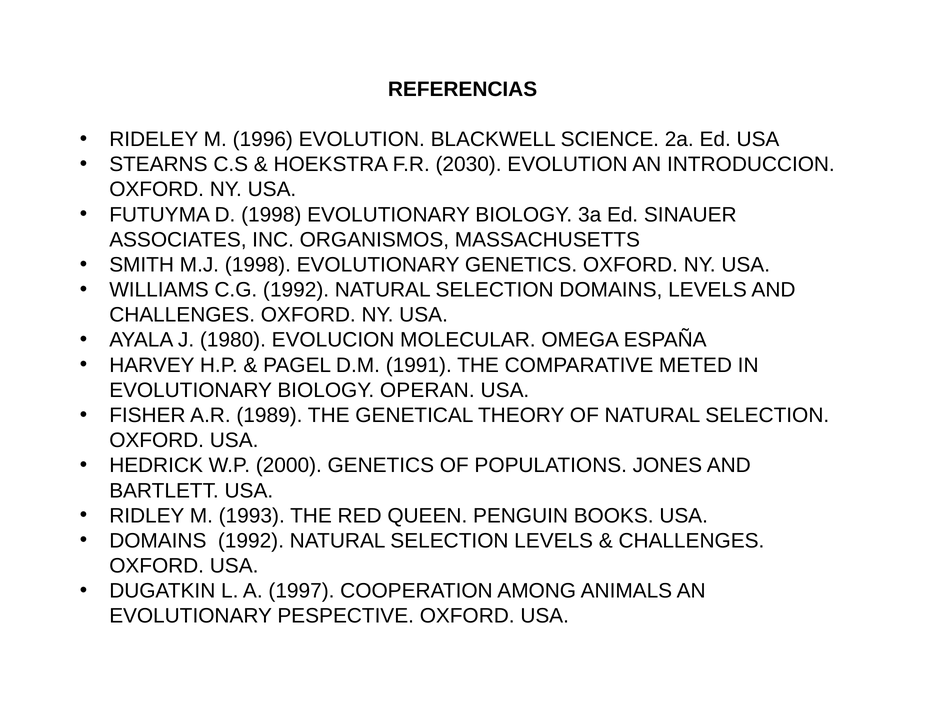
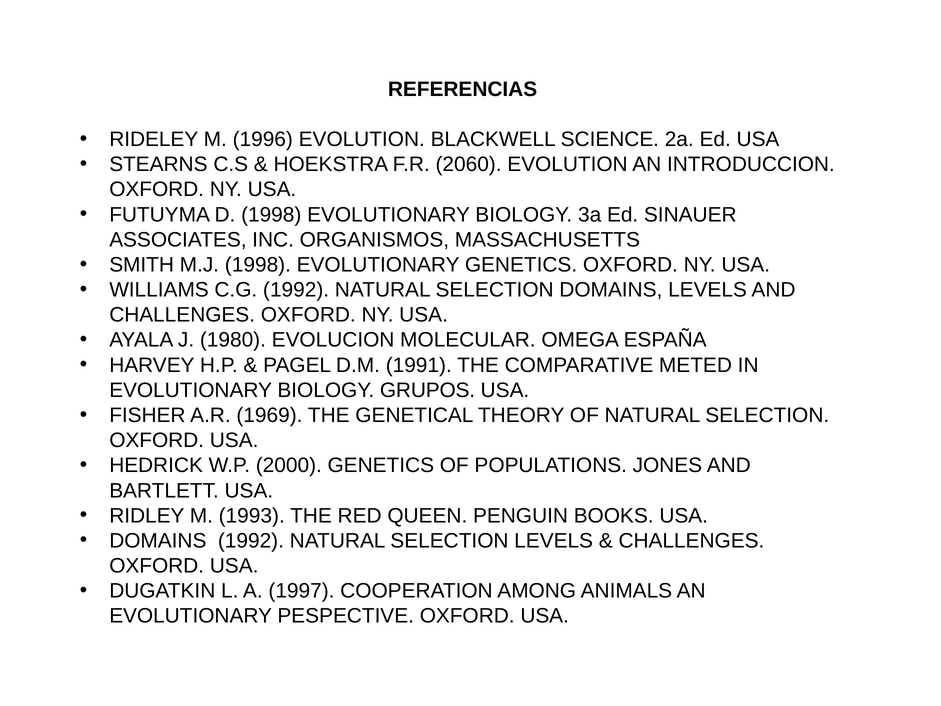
2030: 2030 -> 2060 (469, 164)
OPERAN: OPERAN -> GRUPOS (428, 390)
1989: 1989 -> 1969 (269, 415)
